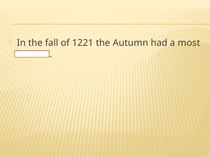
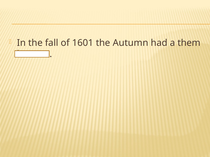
1221: 1221 -> 1601 (83, 43)
most: most -> them (189, 43)
